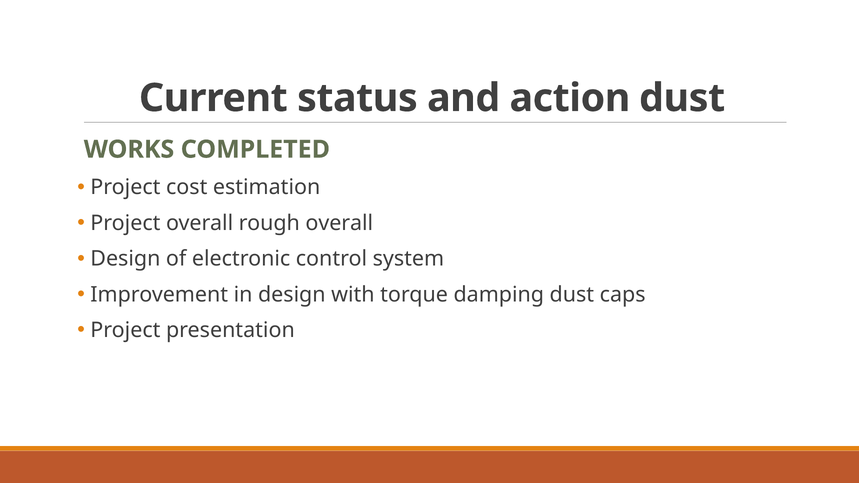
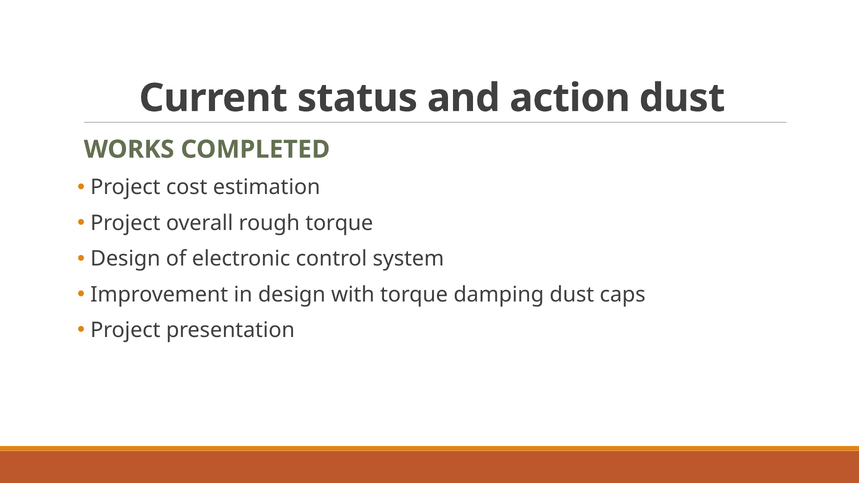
rough overall: overall -> torque (339, 223)
